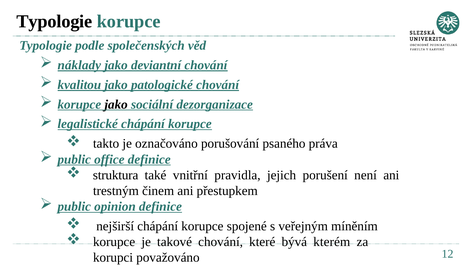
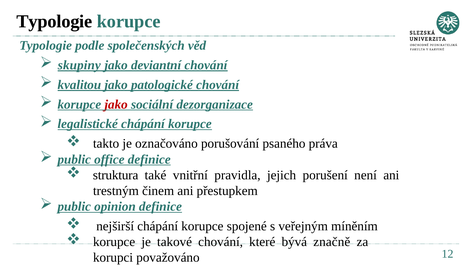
náklady: náklady -> skupiny (79, 65)
jako colour: black -> red (116, 104)
kterém: kterém -> značně (332, 242)
